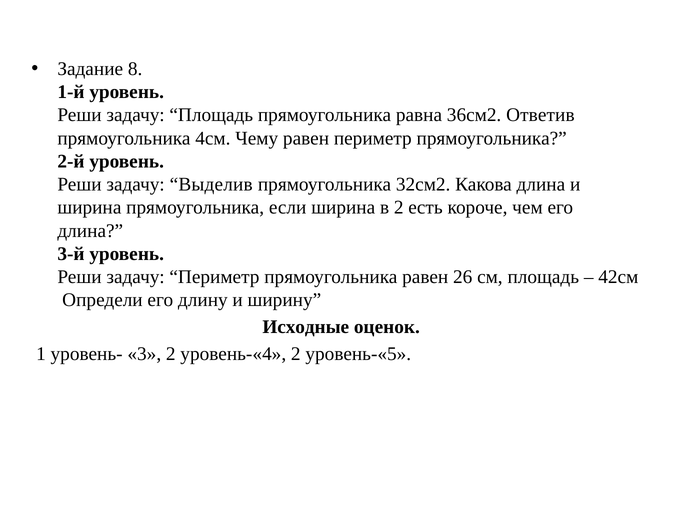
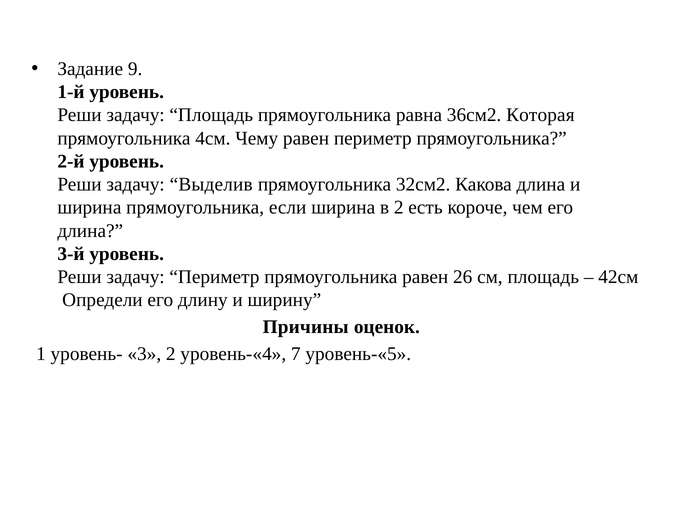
8: 8 -> 9 (135, 69)
Ответив: Ответив -> Которая (540, 115)
Исходные: Исходные -> Причины (306, 327)
уровень-«4 2: 2 -> 7 (296, 354)
